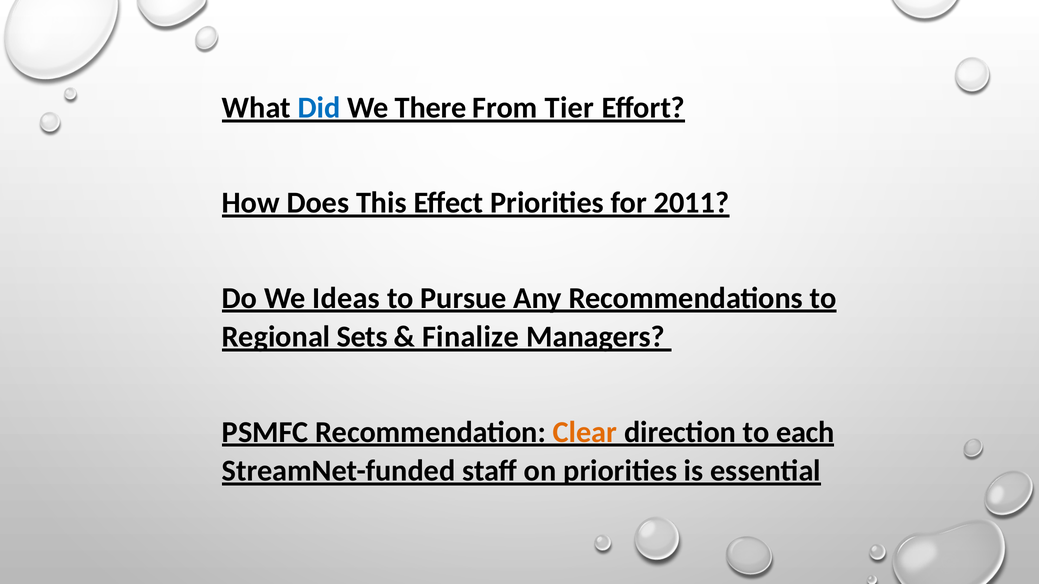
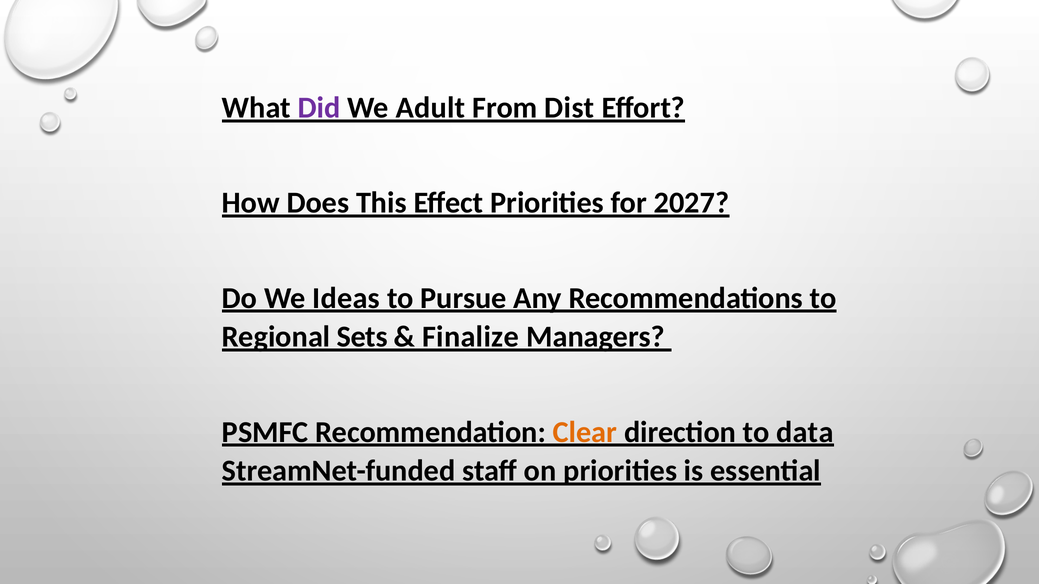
Did colour: blue -> purple (319, 108)
There: There -> Adult (430, 108)
Tier: Tier -> Dist (569, 108)
2011: 2011 -> 2027 (691, 203)
each: each -> data (805, 432)
